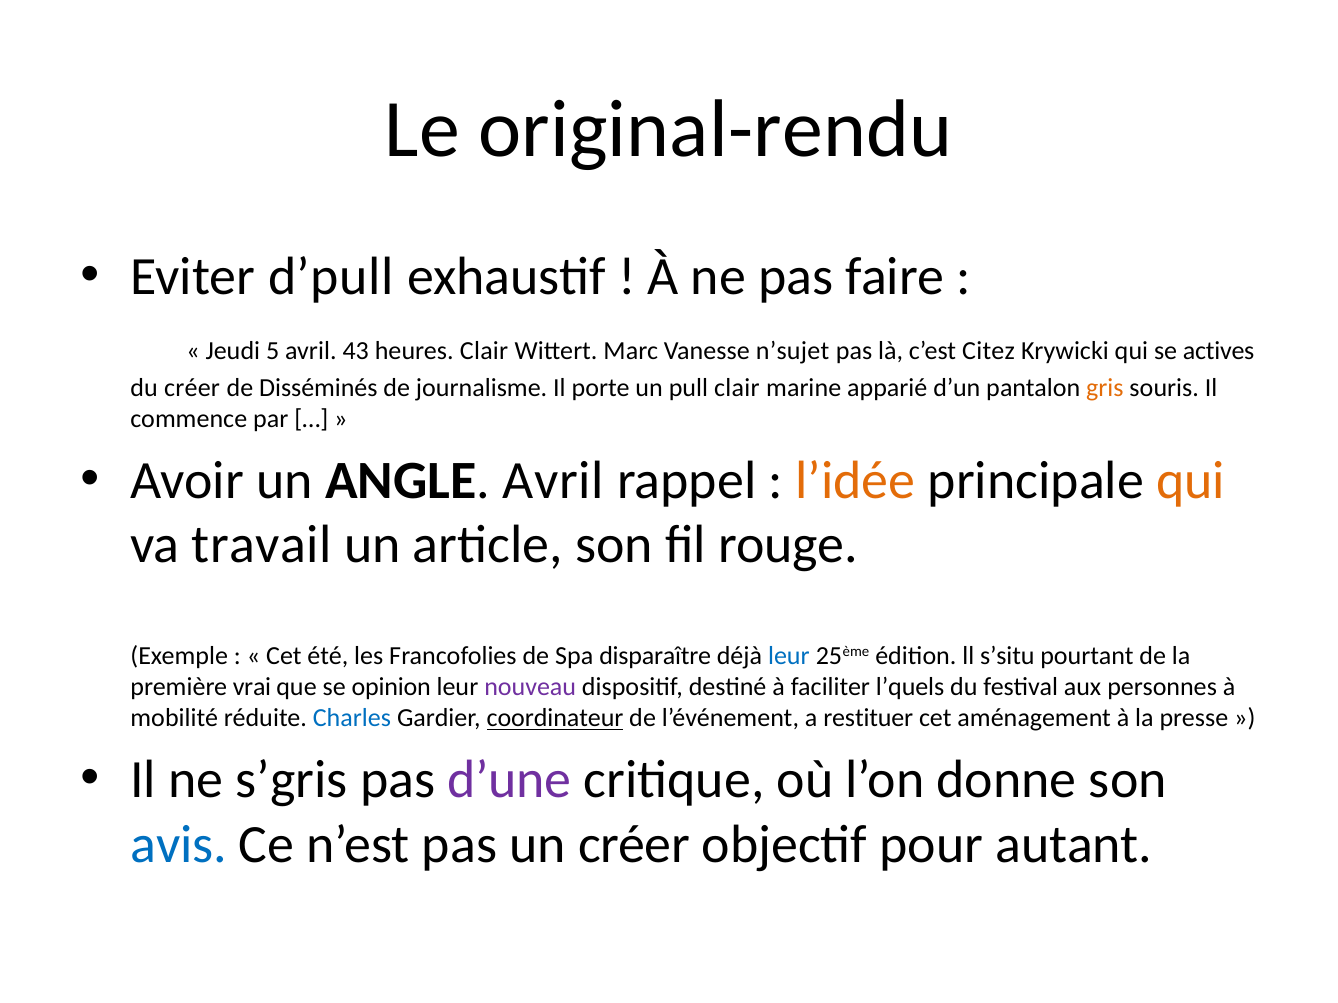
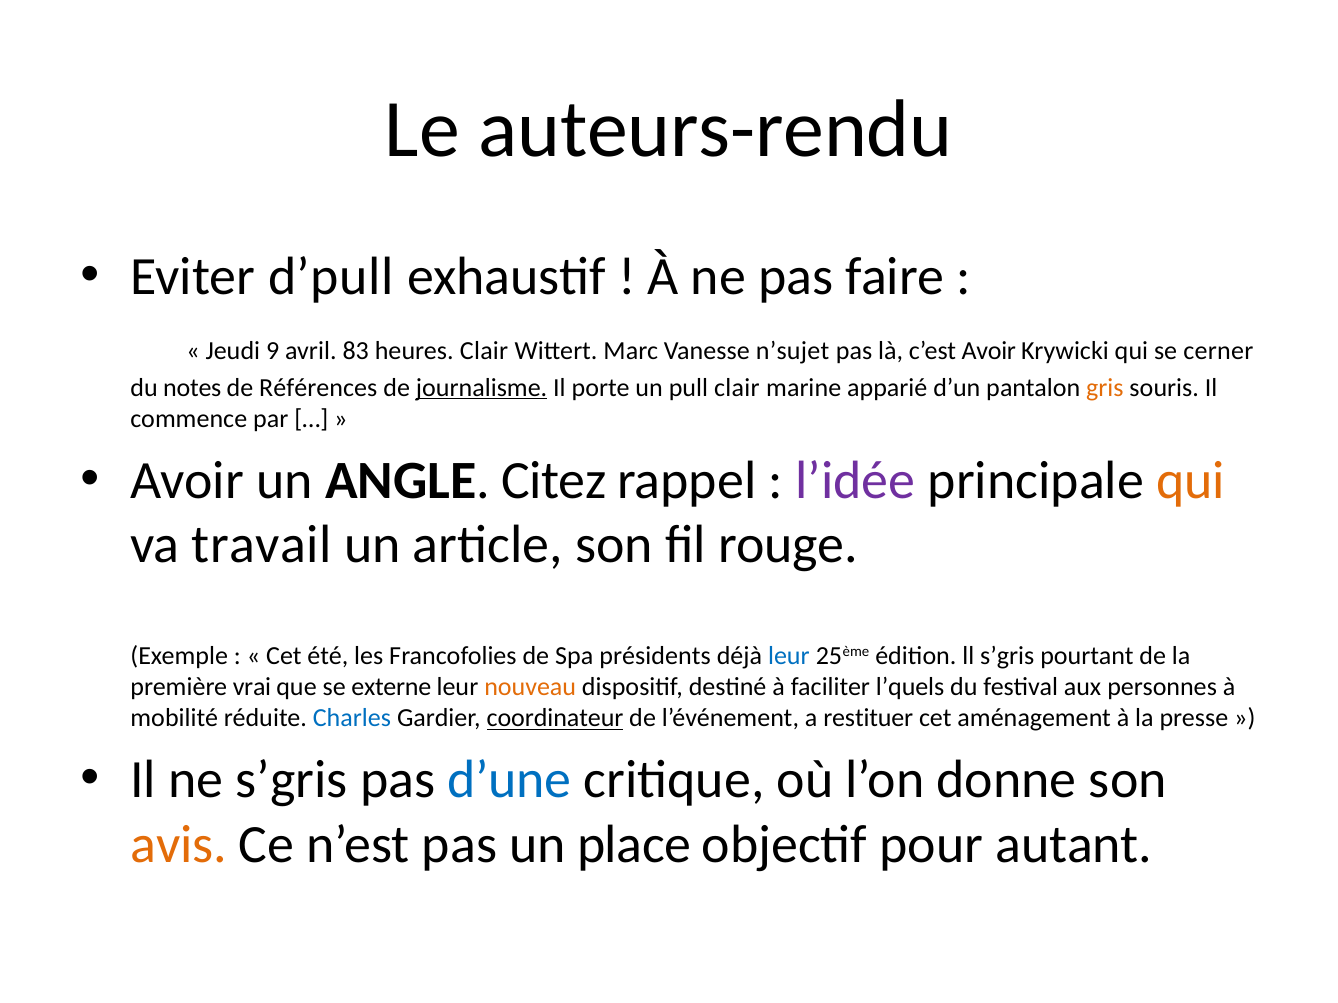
original-rendu: original-rendu -> auteurs-rendu (715, 130)
5: 5 -> 9 (273, 351)
43: 43 -> 83 (356, 351)
c’est Citez: Citez -> Avoir (989, 351)
actives: actives -> cerner (1218, 351)
du créer: créer -> notes (192, 388)
Disséminés: Disséminés -> Références (318, 388)
journalisme underline: none -> present (482, 388)
ANGLE Avril: Avril -> Citez (554, 481)
l’idée colour: orange -> purple (855, 481)
disparaître: disparaître -> présidents (655, 656)
ll s’situ: s’situ -> s’gris (1007, 656)
opinion: opinion -> externe (391, 687)
nouveau colour: purple -> orange (530, 687)
d’une colour: purple -> blue (510, 780)
avis colour: blue -> orange (179, 845)
un créer: créer -> place (634, 845)
